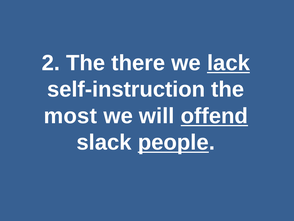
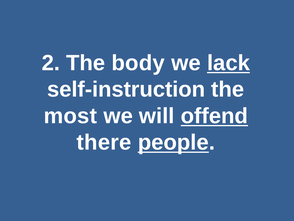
there: there -> body (138, 63)
slack: slack -> there (104, 142)
